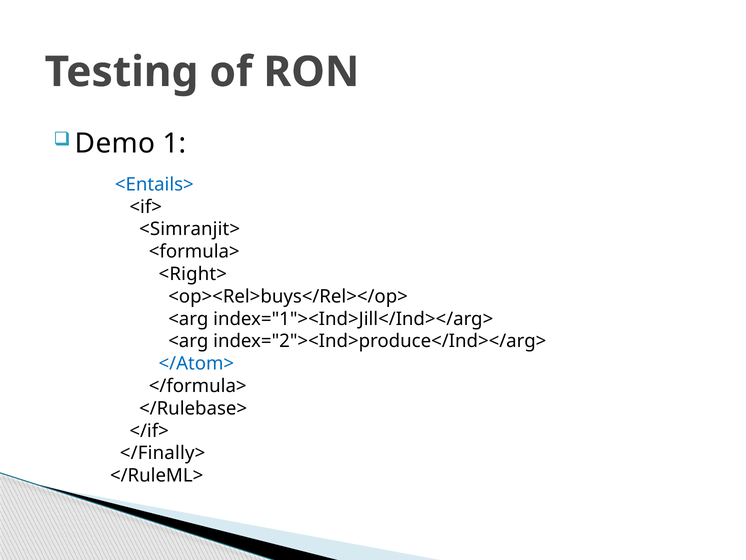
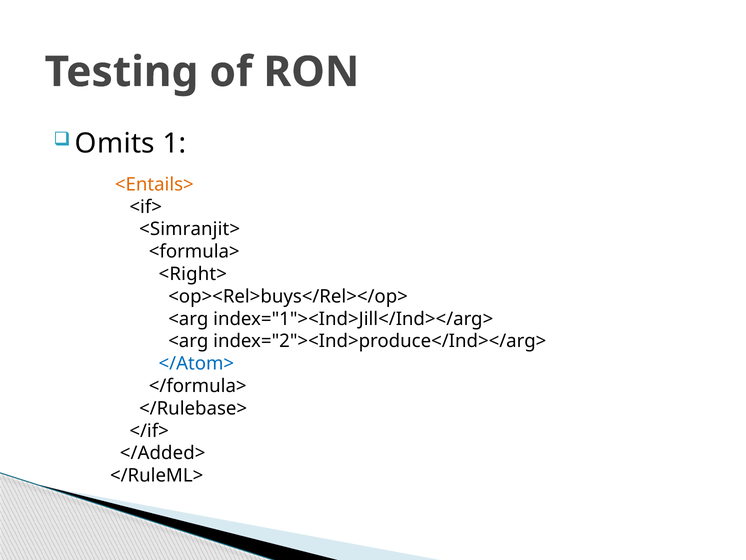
Demo: Demo -> Omits (115, 143)
<Entails> colour: blue -> orange (154, 184)
</Finally>: </Finally> -> </Added> (163, 453)
